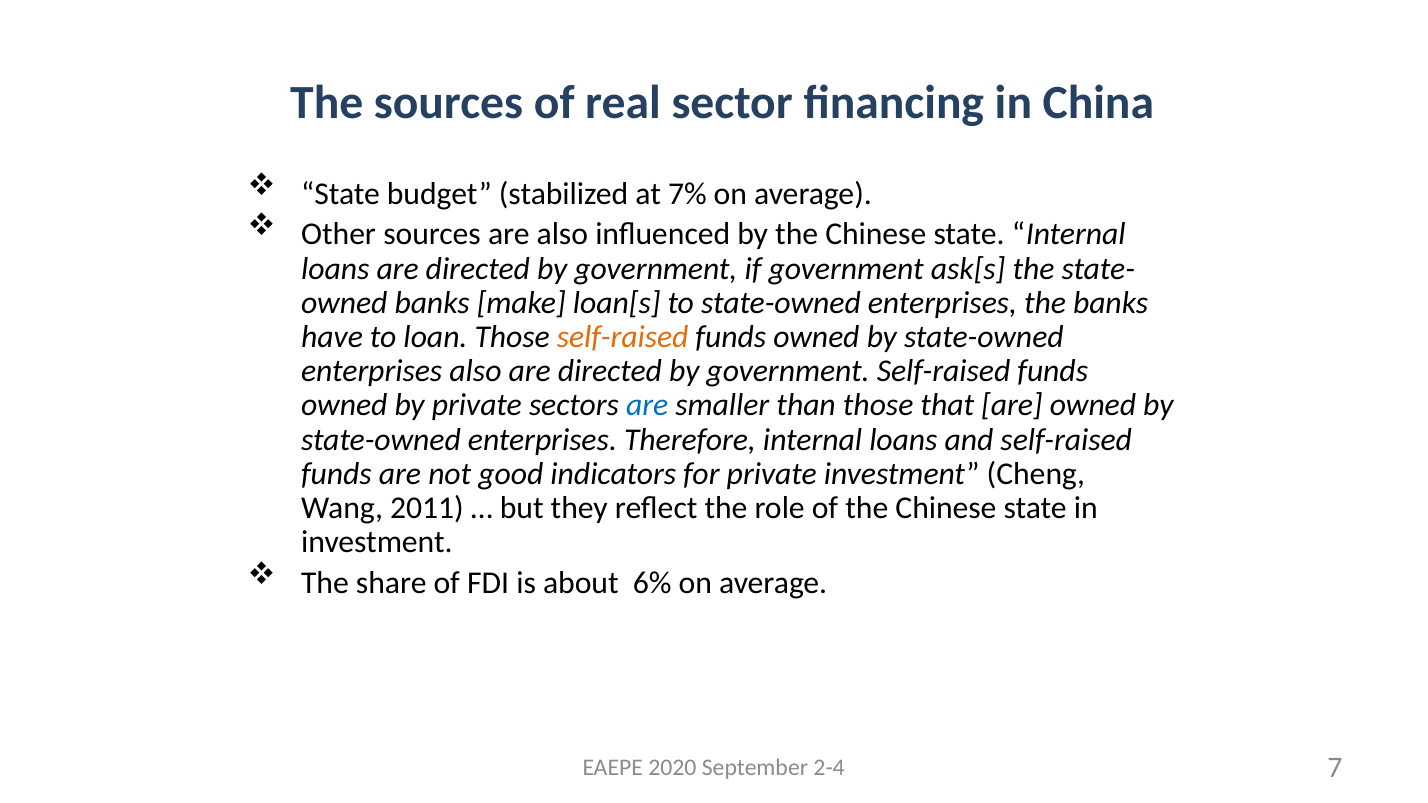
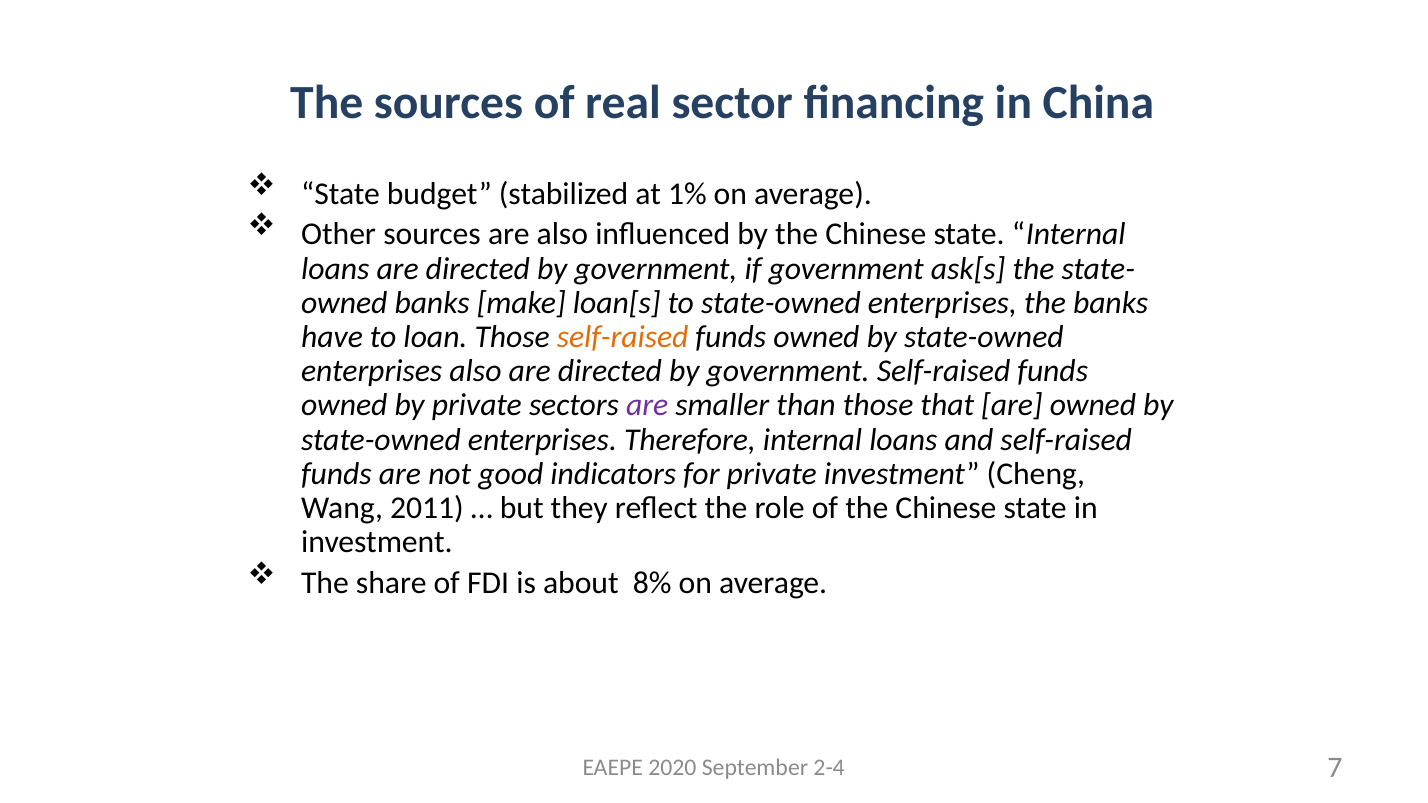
7%: 7% -> 1% (687, 194)
are colour: blue -> purple (647, 406)
6%: 6% -> 8% (652, 583)
